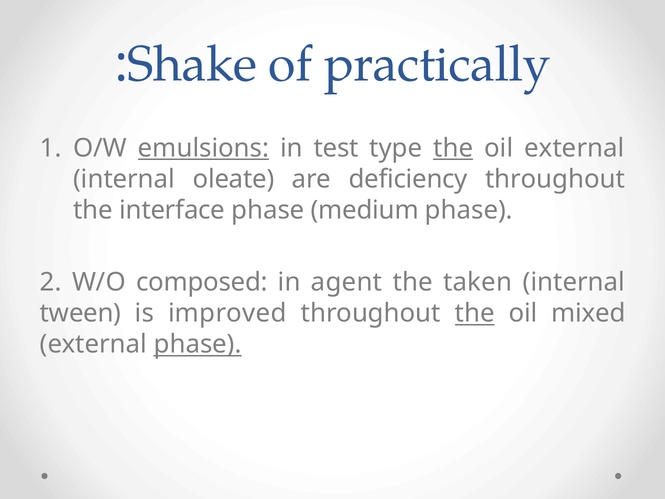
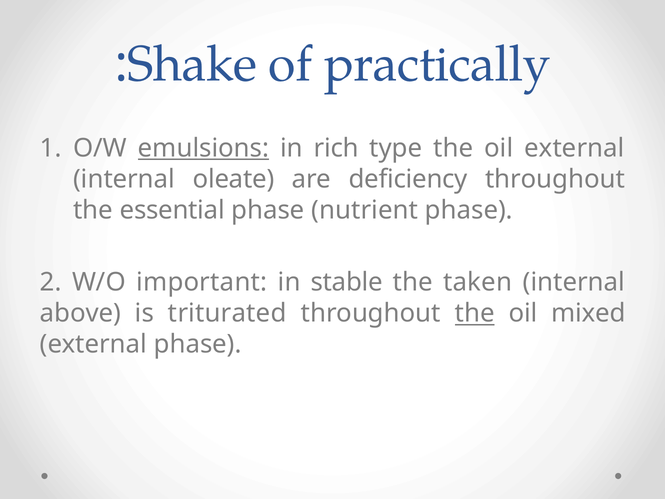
test: test -> rich (336, 148)
the underline: present -> none (453, 148)
interface: interface -> essential (172, 210)
medium: medium -> nutrient (365, 210)
composed: composed -> important (202, 282)
agent: agent -> stable (347, 282)
tween: tween -> above (80, 313)
improved: improved -> triturated (227, 313)
phase underline: present -> none (198, 344)
